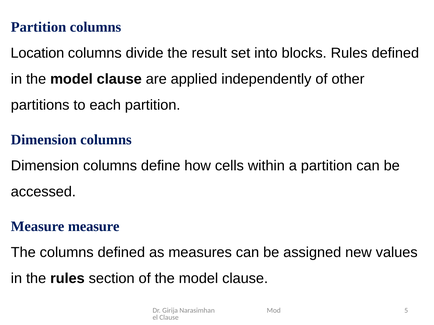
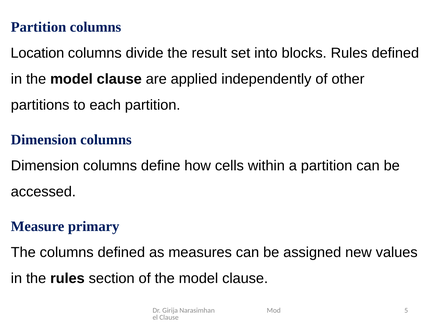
Measure measure: measure -> primary (94, 227)
